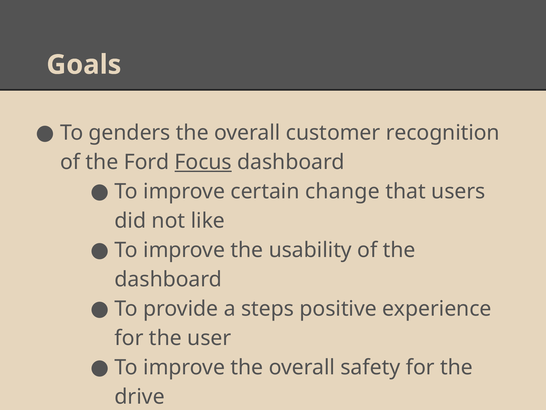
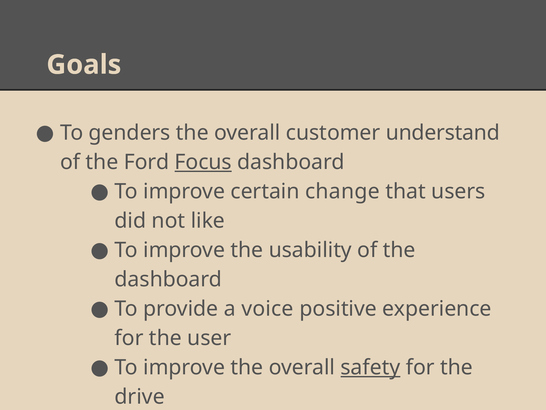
recognition: recognition -> understand (443, 133)
steps: steps -> voice (268, 308)
safety underline: none -> present (370, 367)
